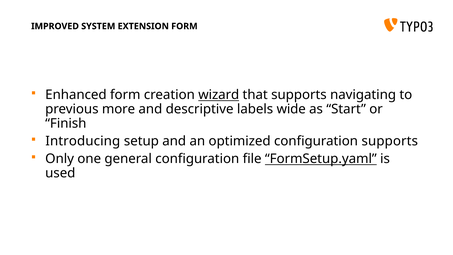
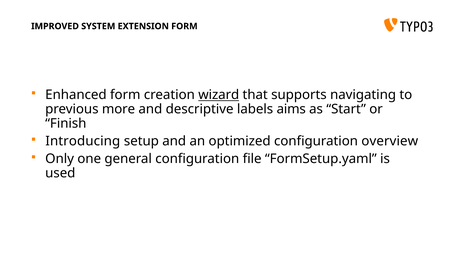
wide: wide -> aims (291, 109)
configuration supports: supports -> overview (390, 141)
FormSetup.yaml underline: present -> none (321, 159)
